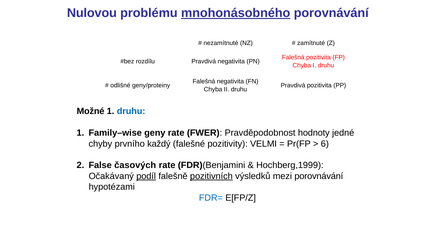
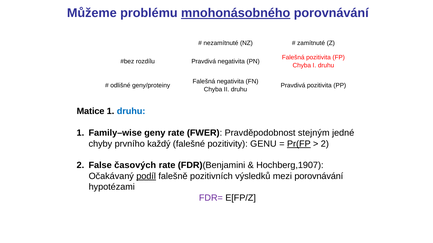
Nulovou: Nulovou -> Můžeme (92, 13)
Možné: Možné -> Matice (91, 112)
hodnoty: hodnoty -> stejným (314, 133)
VELMI: VELMI -> GENU (263, 144)
Pr(FP underline: none -> present (299, 144)
6: 6 -> 2 (325, 144)
Hochberg,1999: Hochberg,1999 -> Hochberg,1907 (290, 166)
pozitivních underline: present -> none (211, 177)
FDR= colour: blue -> purple (211, 198)
